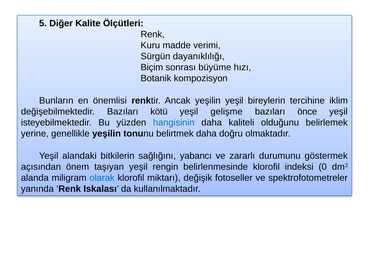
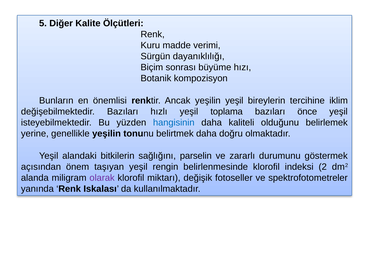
kötü: kötü -> hızlı (159, 112)
gelişme: gelişme -> toplama (227, 112)
yabancı: yabancı -> parselin (196, 156)
0: 0 -> 2 (323, 167)
olarak colour: blue -> purple (102, 178)
